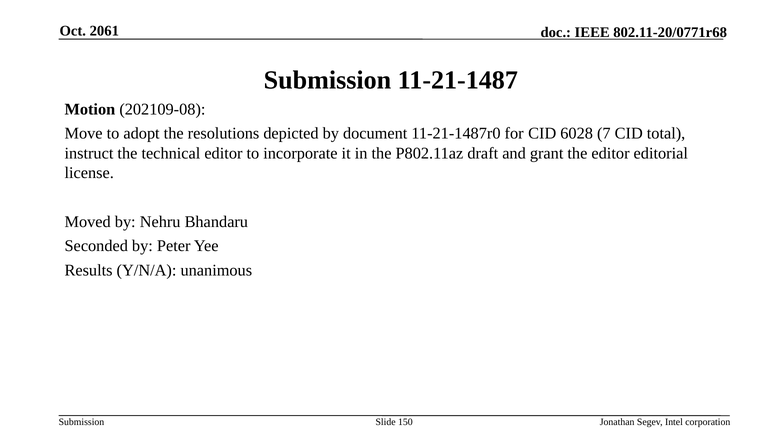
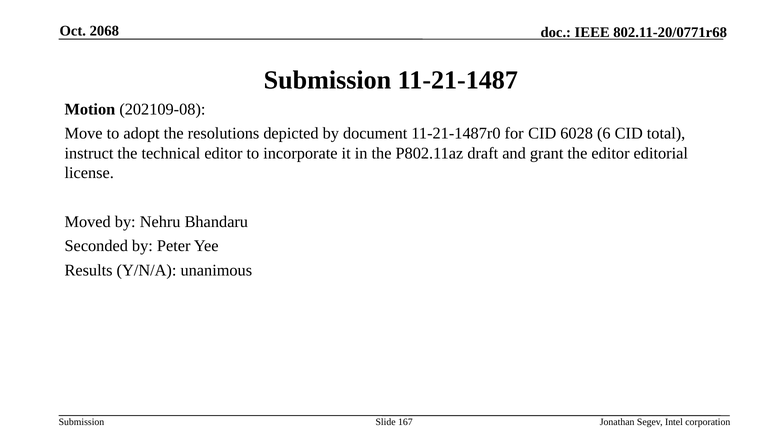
2061: 2061 -> 2068 (104, 31)
7: 7 -> 6 (604, 134)
150: 150 -> 167 (405, 422)
